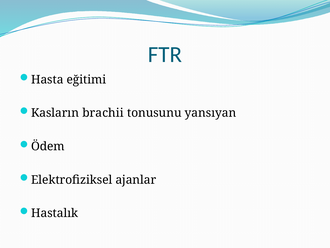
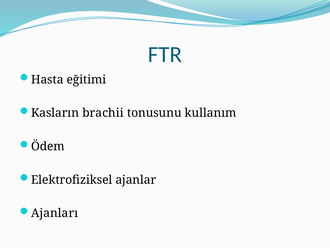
yansıyan: yansıyan -> kullanım (211, 113)
Hastalık: Hastalık -> Ajanları (55, 213)
